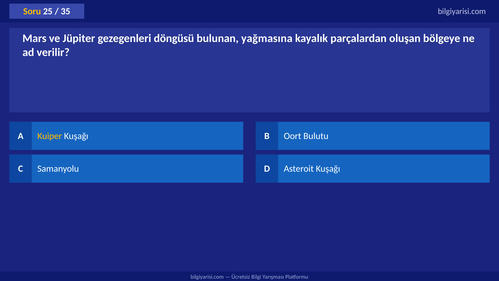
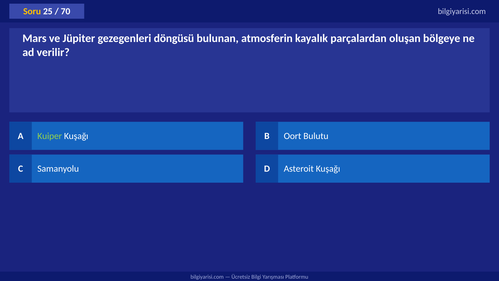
35: 35 -> 70 (66, 11)
yağmasına: yağmasına -> atmosferin (267, 38)
Kuiper colour: yellow -> light green (50, 136)
